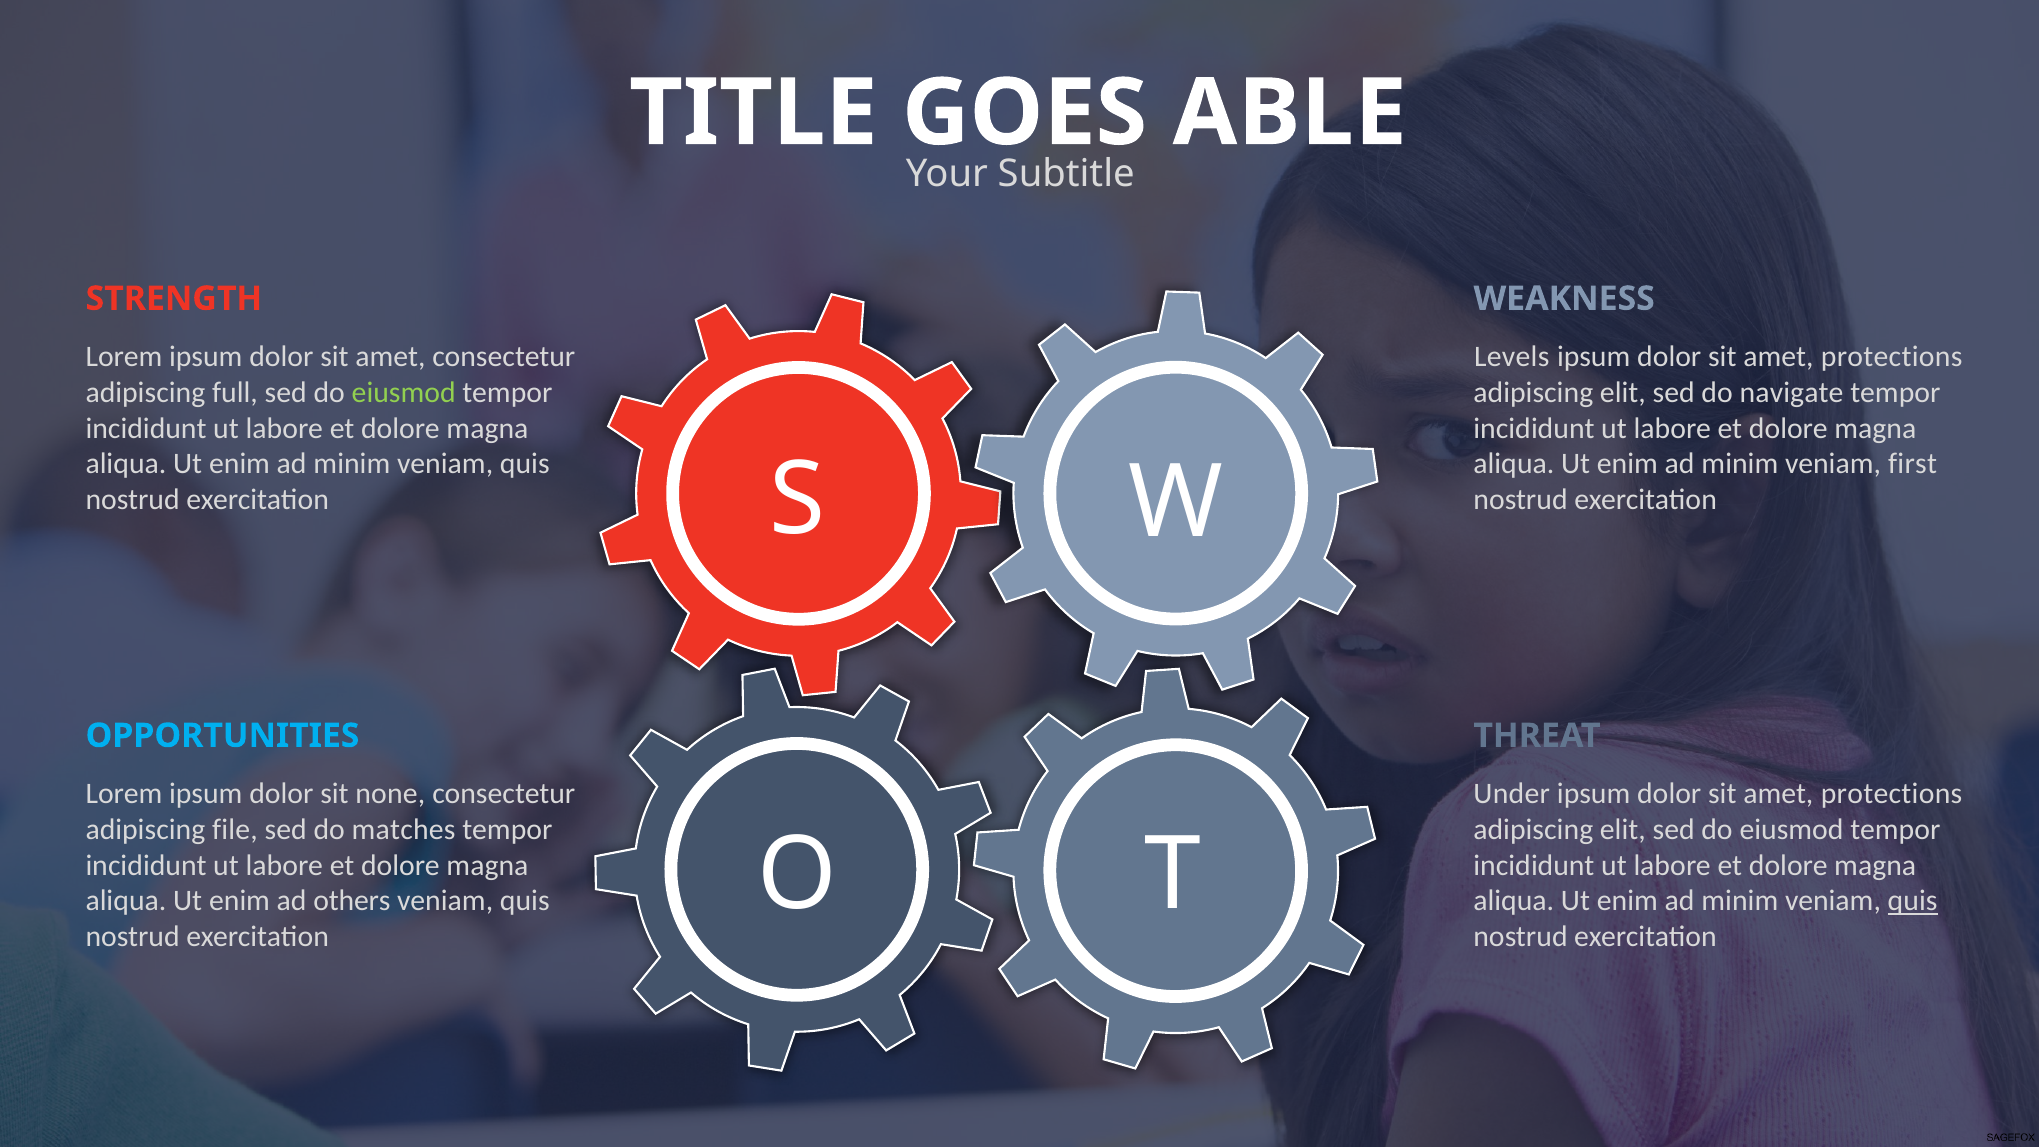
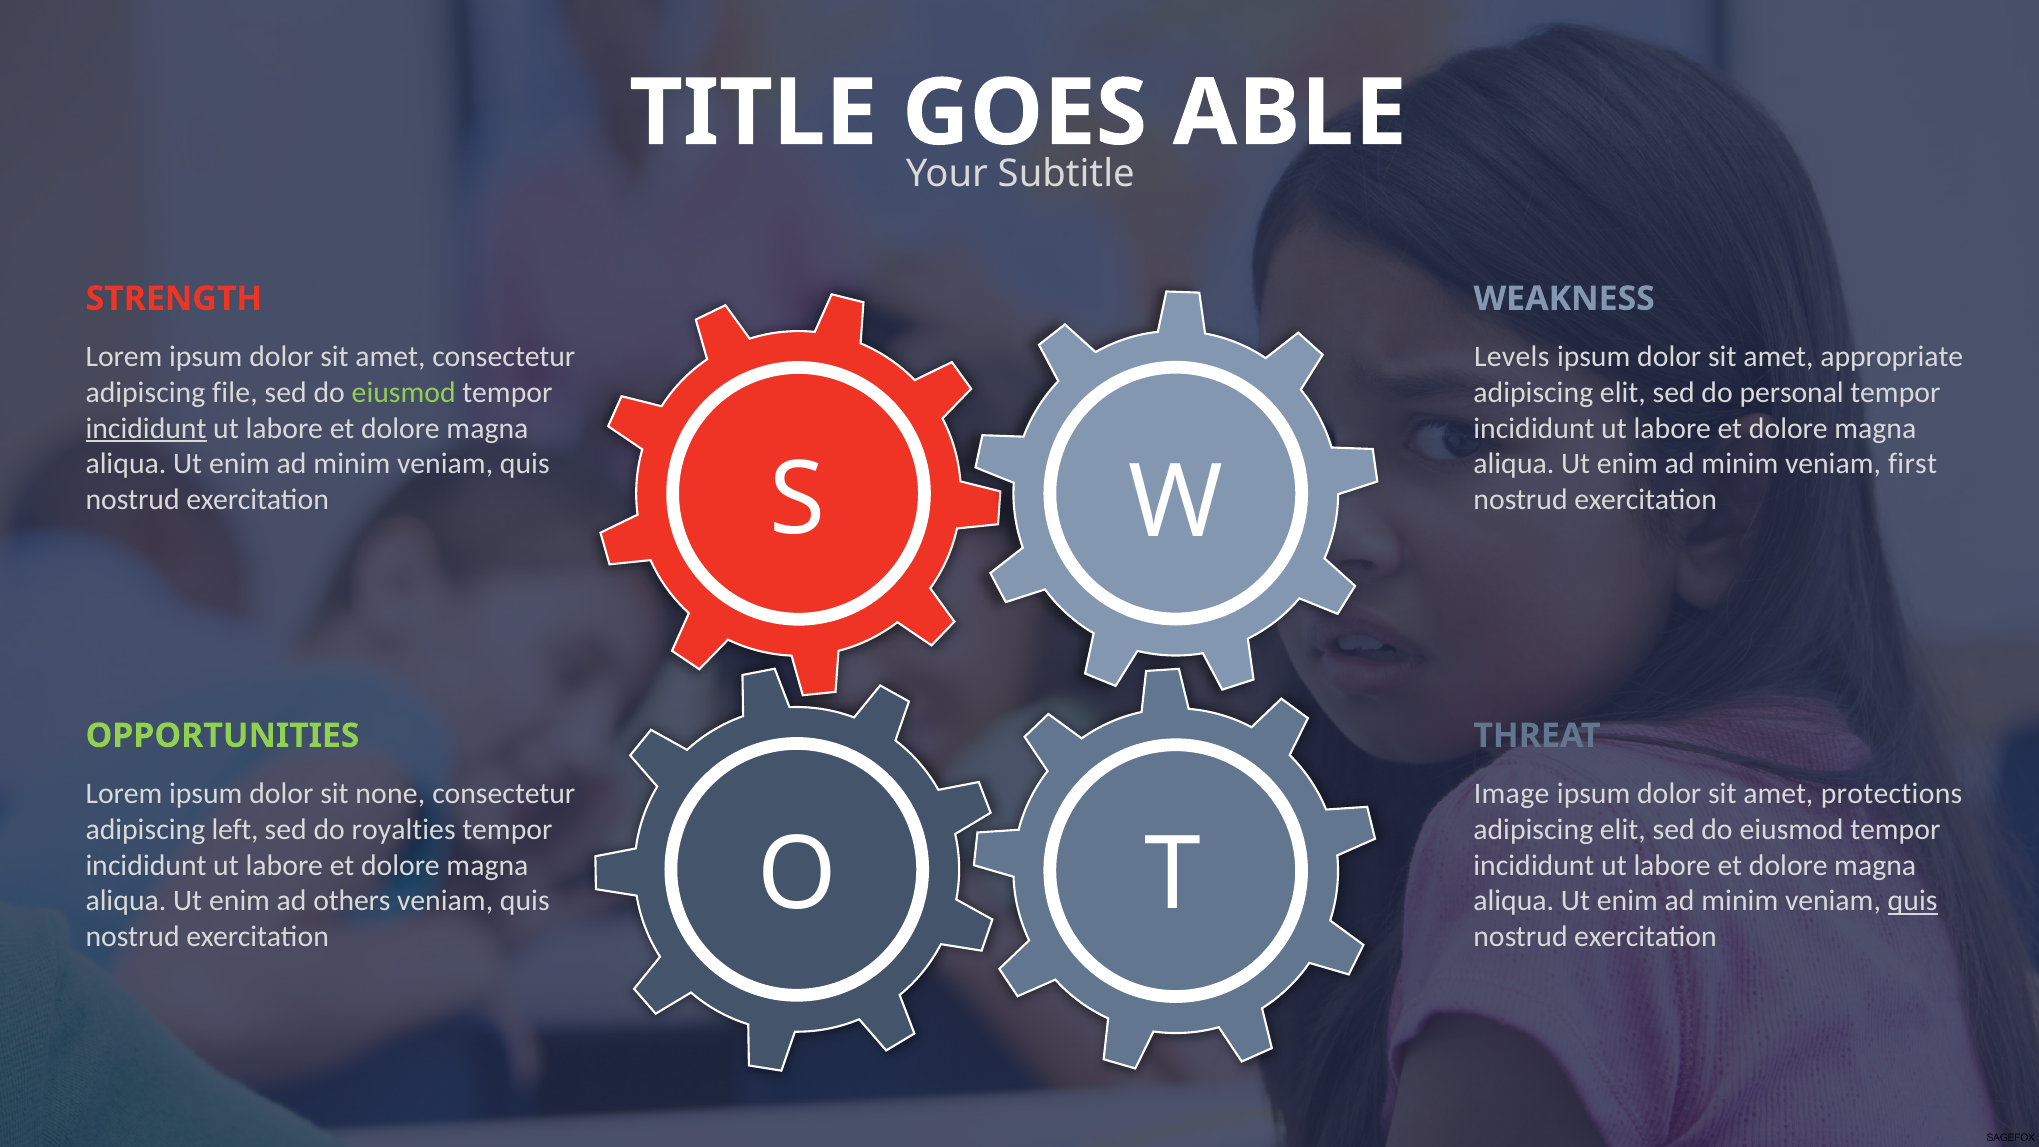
protections: protections -> appropriate (1892, 357)
full: full -> file (235, 393)
navigate: navigate -> personal (1792, 393)
incididunt underline: none -> present (146, 428)
OPPORTUNITIES colour: light blue -> light green (222, 736)
Under: Under -> Image (1512, 794)
file: file -> left (235, 830)
matches: matches -> royalties (404, 830)
